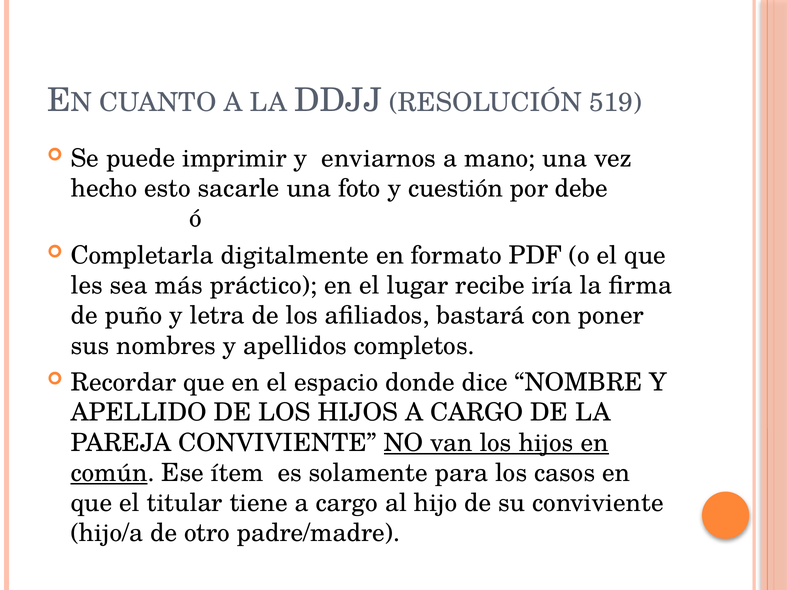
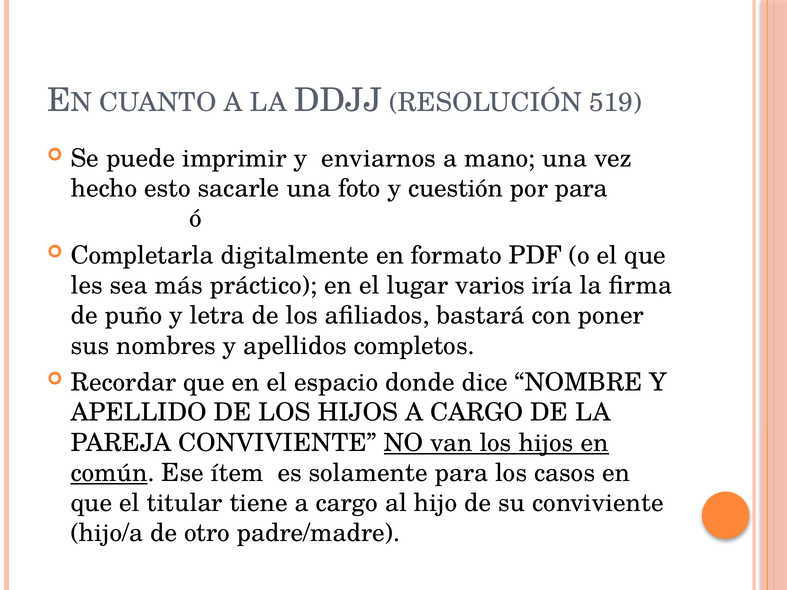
por debe: debe -> para (581, 189)
recibe: recibe -> varios (490, 286)
